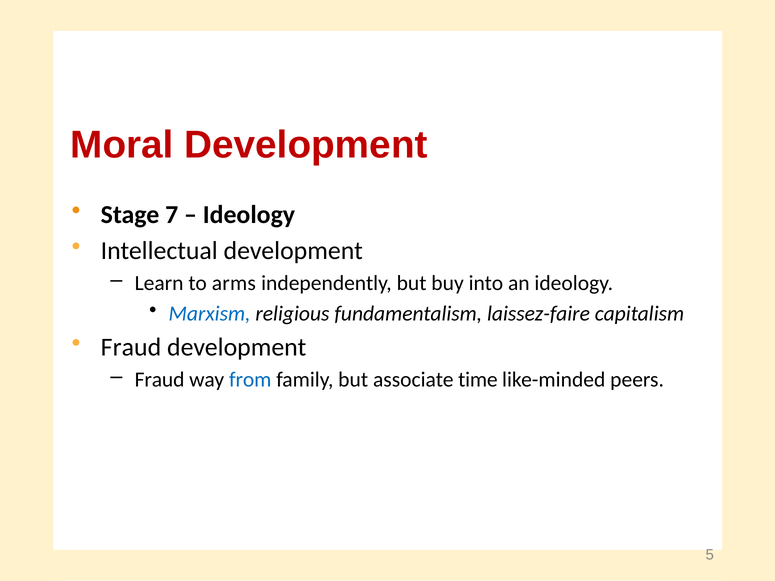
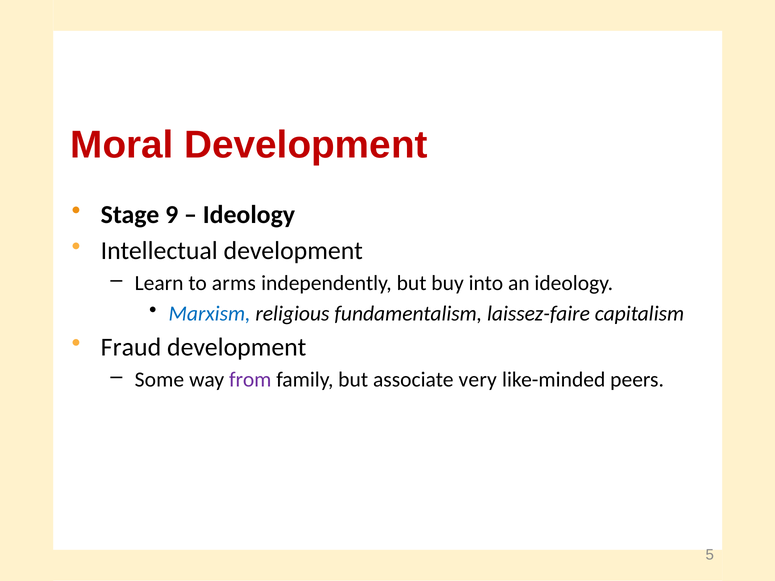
7: 7 -> 9 (172, 215)
Fraud: Fraud -> Some (159, 380)
from colour: blue -> purple (250, 380)
time: time -> very (478, 380)
